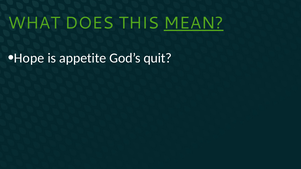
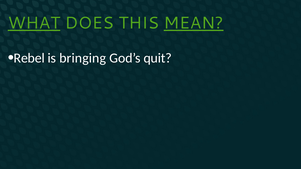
WHAT underline: none -> present (34, 23)
Hope: Hope -> Rebel (29, 58)
appetite: appetite -> bringing (83, 58)
